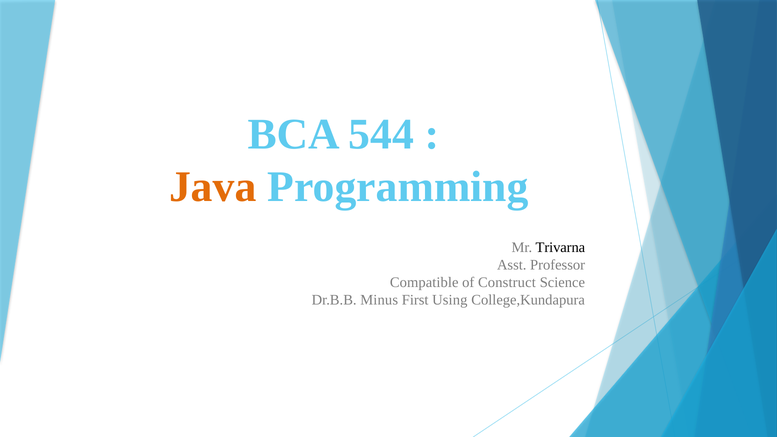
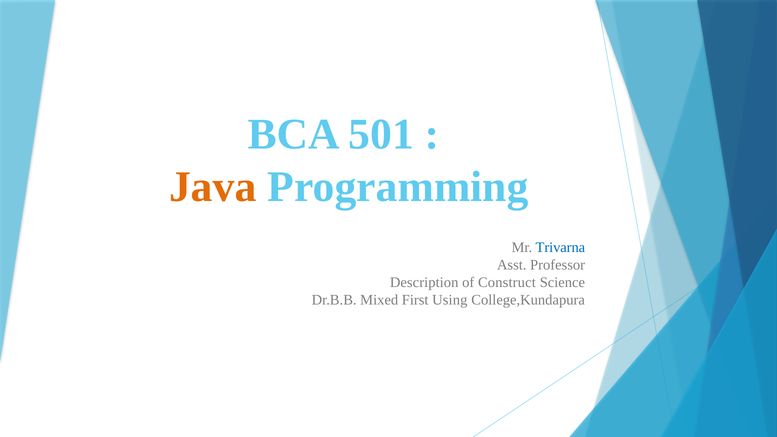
544: 544 -> 501 (381, 134)
Trivarna colour: black -> blue (560, 248)
Compatible: Compatible -> Description (424, 283)
Minus: Minus -> Mixed (379, 300)
